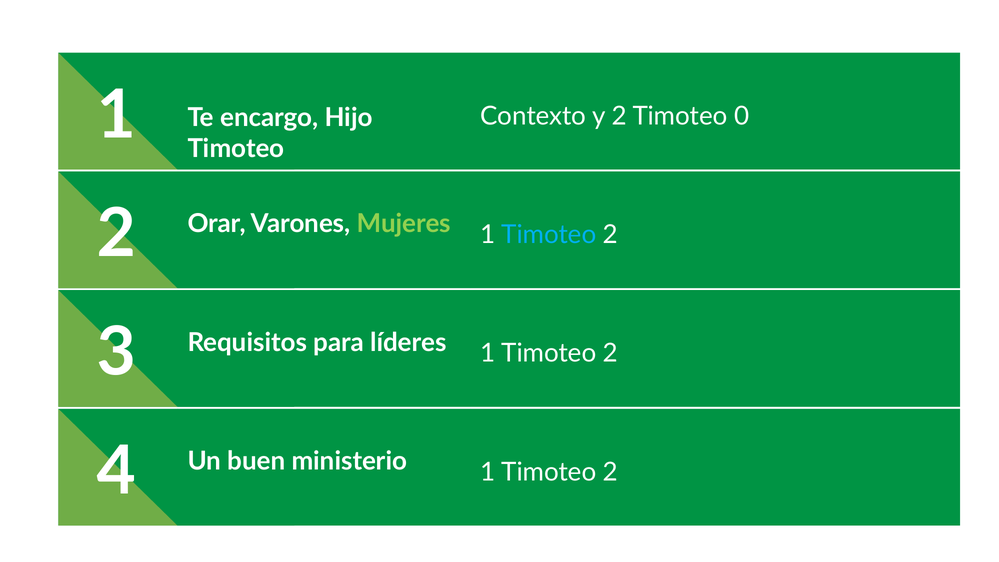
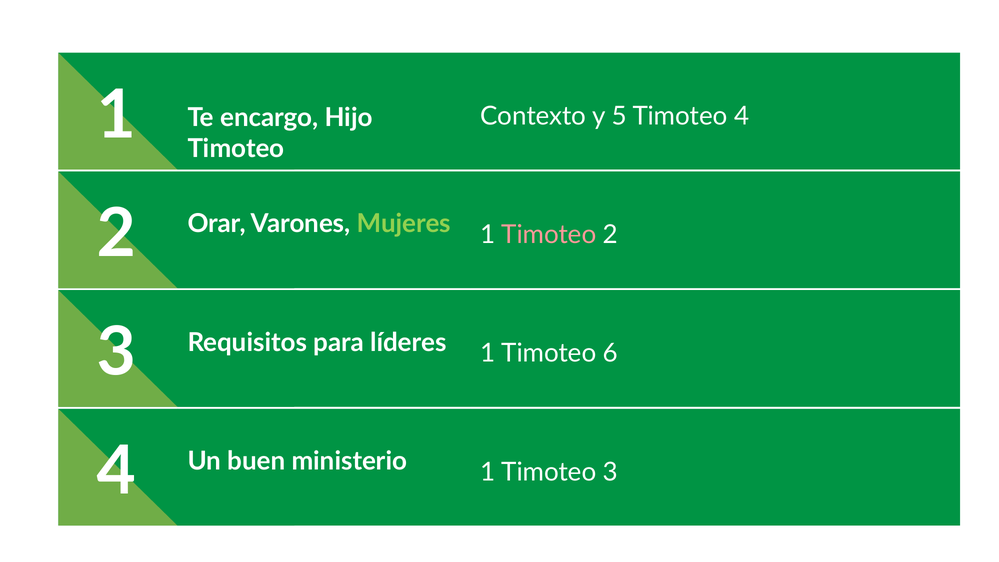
y 2: 2 -> 5 (619, 116)
Timoteo 0: 0 -> 4 (742, 116)
Timoteo colour: light blue -> pink (549, 235)
2: 2 -> 6 (610, 353)
2: 2 -> 3 (610, 472)
